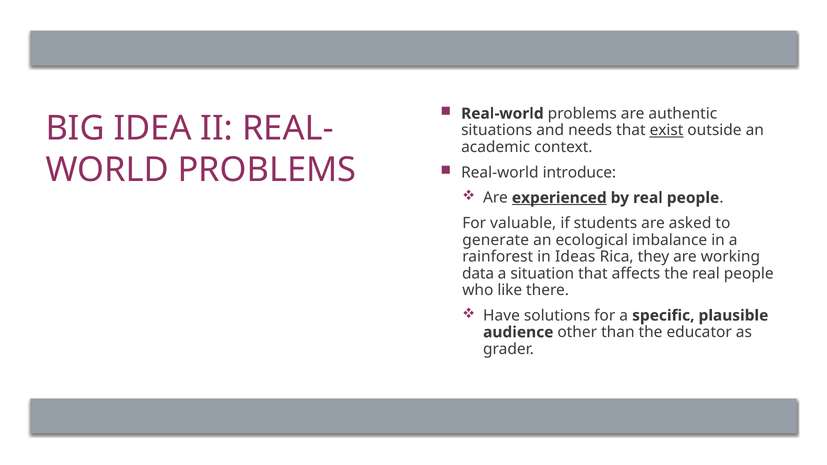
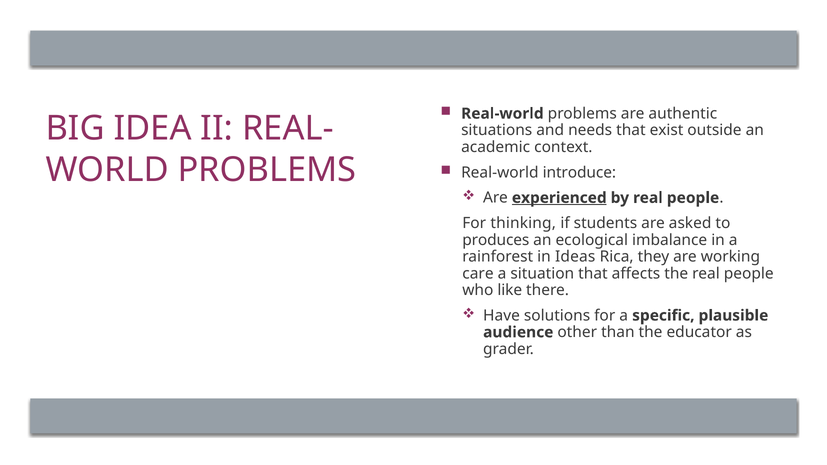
exist underline: present -> none (667, 130)
valuable: valuable -> thinking (523, 223)
generate: generate -> produces (496, 240)
data: data -> care (478, 274)
